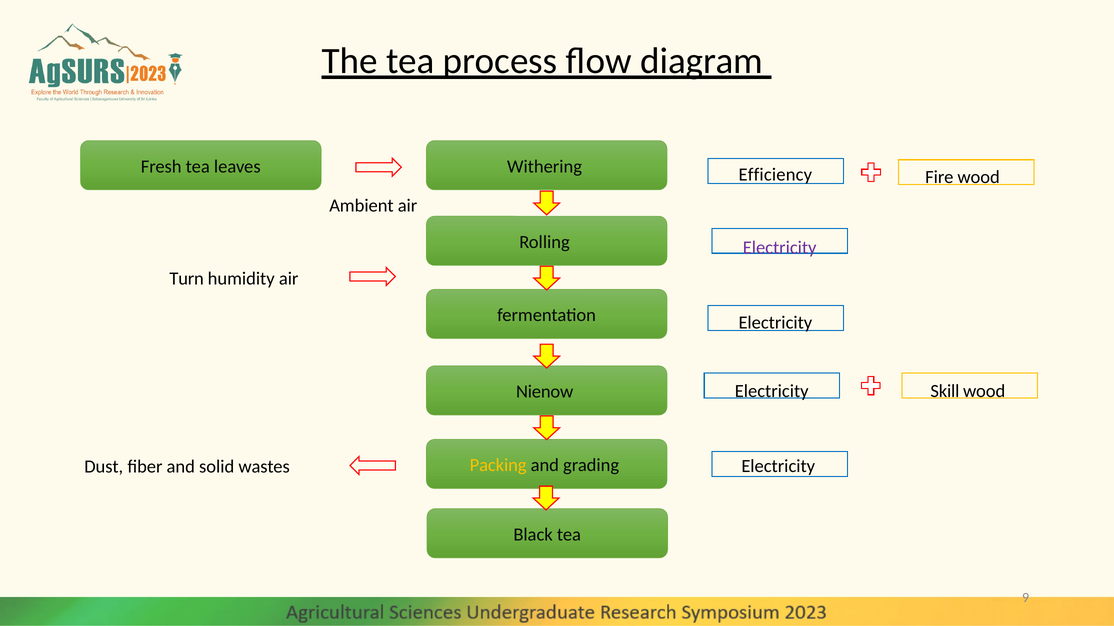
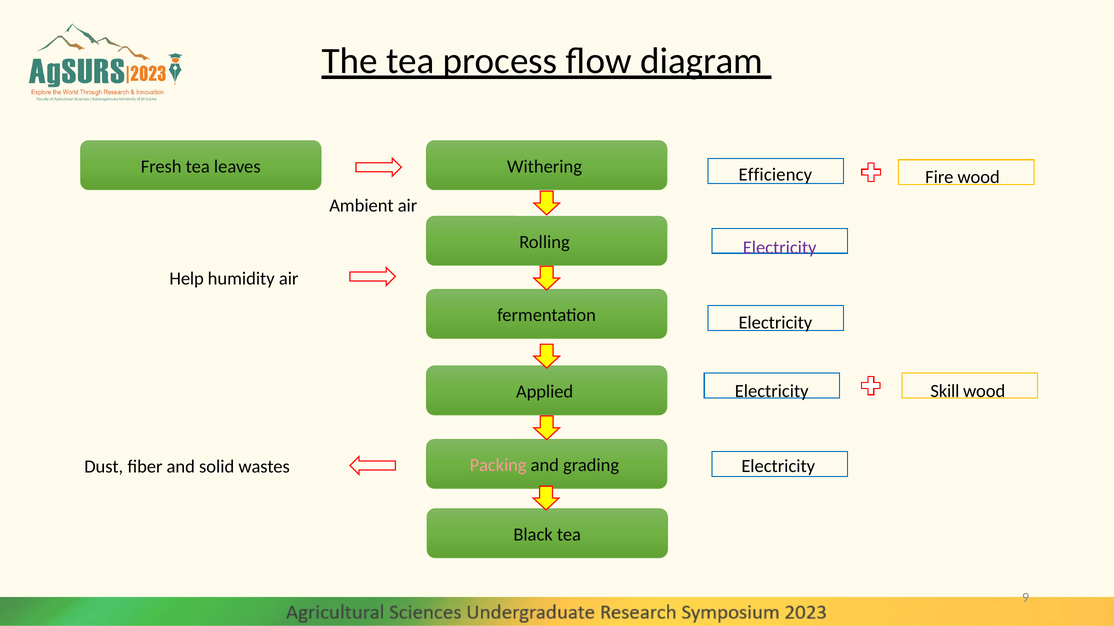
Turn: Turn -> Help (187, 279)
Nienow: Nienow -> Applied (545, 392)
Packing colour: yellow -> pink (498, 466)
